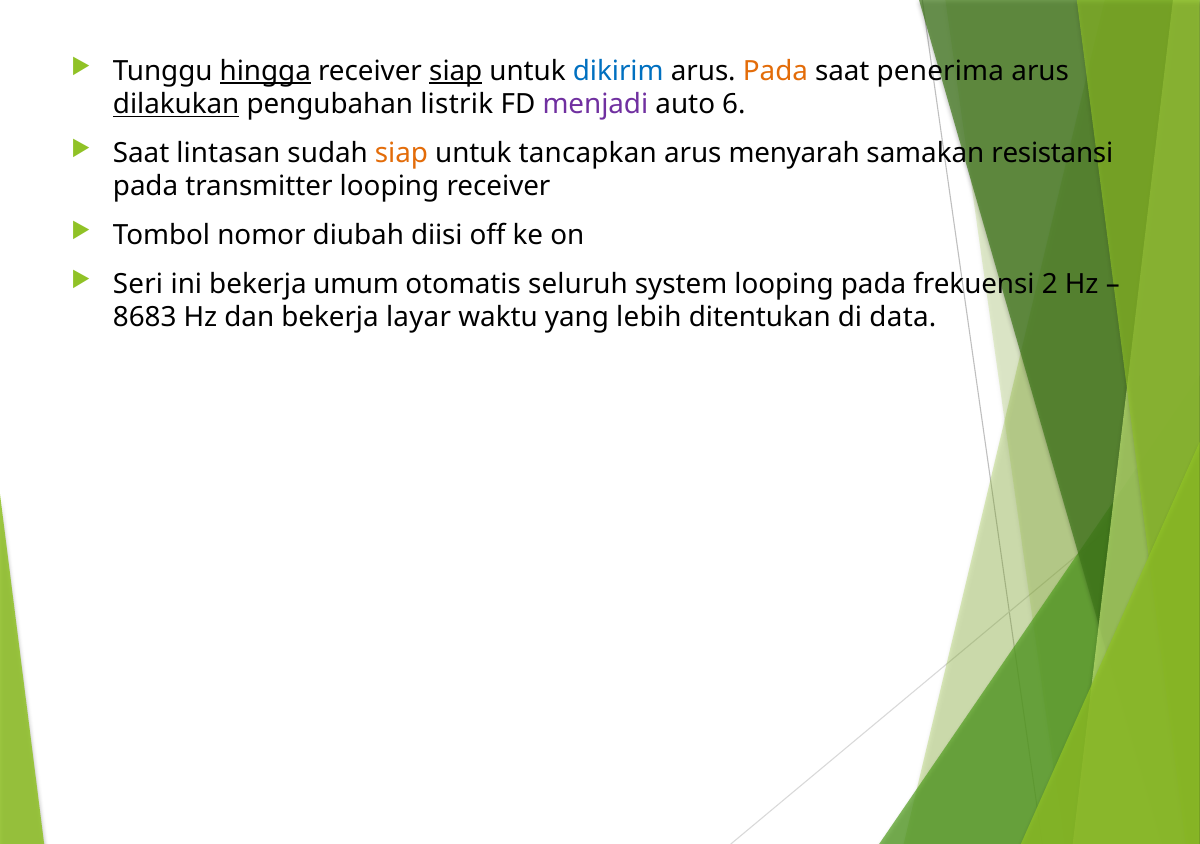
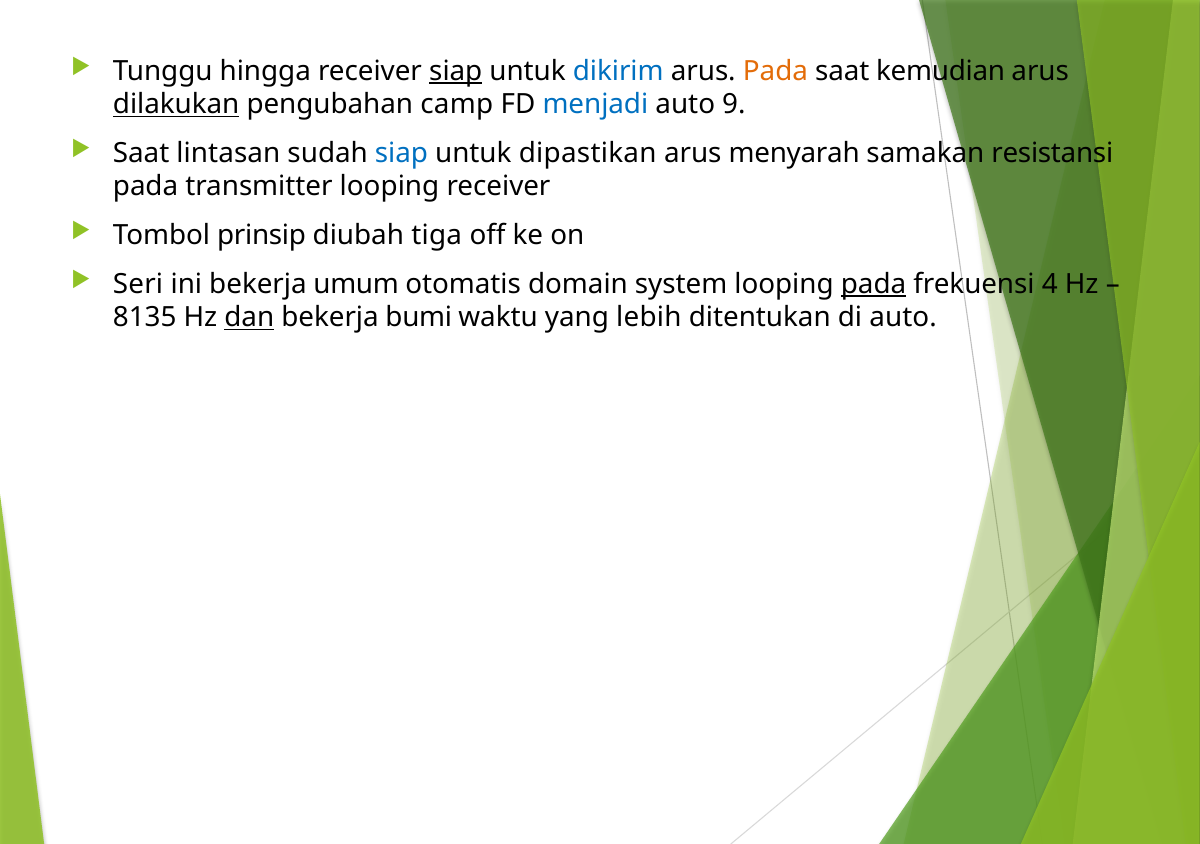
hingga underline: present -> none (265, 71)
penerima: penerima -> kemudian (941, 71)
listrik: listrik -> camp (457, 104)
menjadi colour: purple -> blue (595, 104)
6: 6 -> 9 (734, 104)
siap colour: orange -> blue (401, 153)
tancapkan: tancapkan -> dipastikan (588, 153)
nomor: nomor -> prinsip (262, 235)
diisi: diisi -> tiga (437, 235)
seluruh: seluruh -> domain (578, 284)
pada underline: none -> present (874, 284)
2: 2 -> 4 (1050, 284)
8683: 8683 -> 8135 (145, 318)
dan underline: none -> present (249, 318)
layar: layar -> bumi (419, 318)
di data: data -> auto (903, 318)
